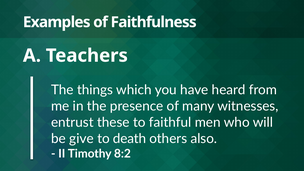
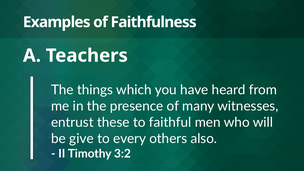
death: death -> every (130, 139)
8:2: 8:2 -> 3:2 (122, 154)
